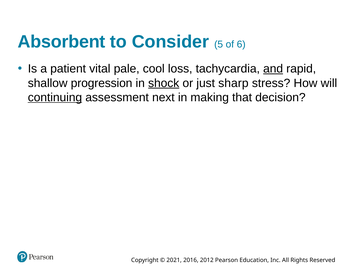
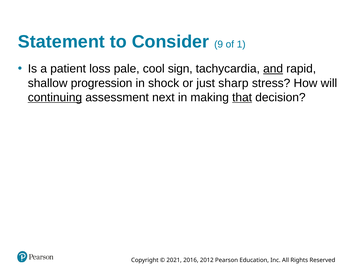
Absorbent: Absorbent -> Statement (61, 42)
5: 5 -> 9 (219, 44)
6: 6 -> 1 (241, 44)
vital: vital -> loss (100, 69)
loss: loss -> sign (180, 69)
shock underline: present -> none (164, 83)
that underline: none -> present (242, 97)
